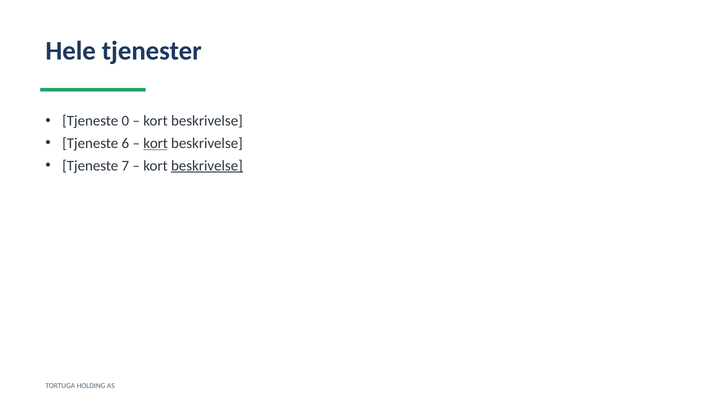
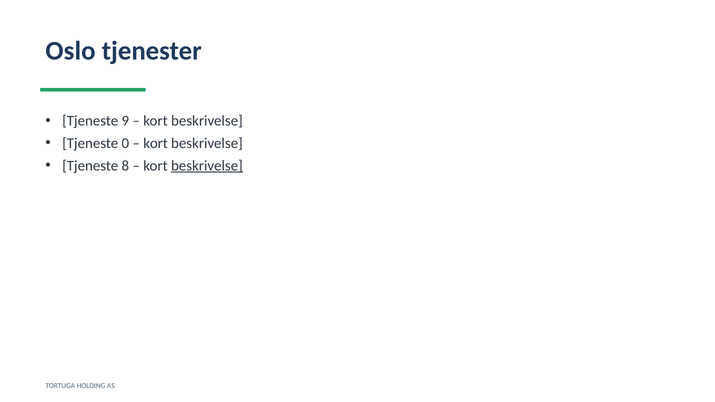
Hele: Hele -> Oslo (71, 51)
0: 0 -> 9 (125, 121)
6: 6 -> 0 (125, 143)
kort underline: present -> none (156, 143)
7: 7 -> 8 (125, 166)
